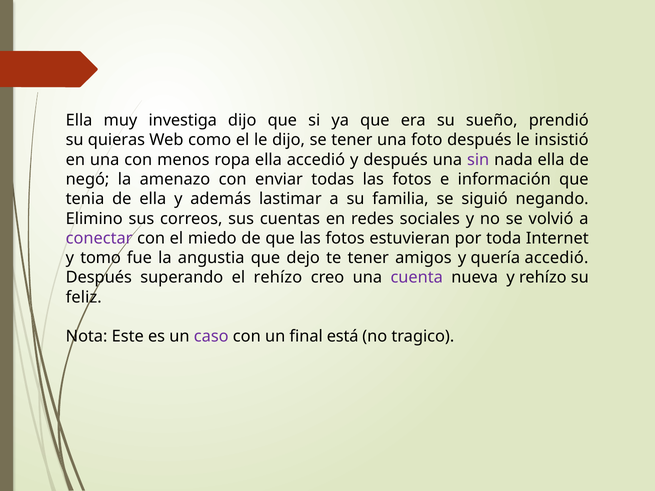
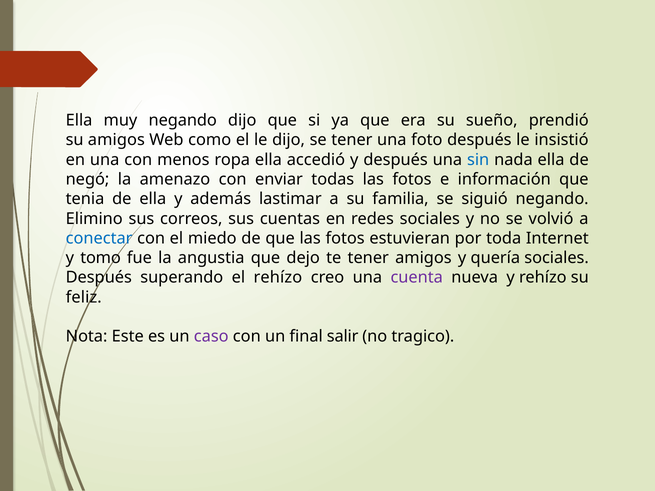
muy investiga: investiga -> negando (183, 121)
su quieras: quieras -> amigos (116, 140)
sin colour: purple -> blue (478, 160)
conectar colour: purple -> blue (99, 238)
quería accedió: accedió -> sociales (557, 258)
está: está -> salir (343, 337)
